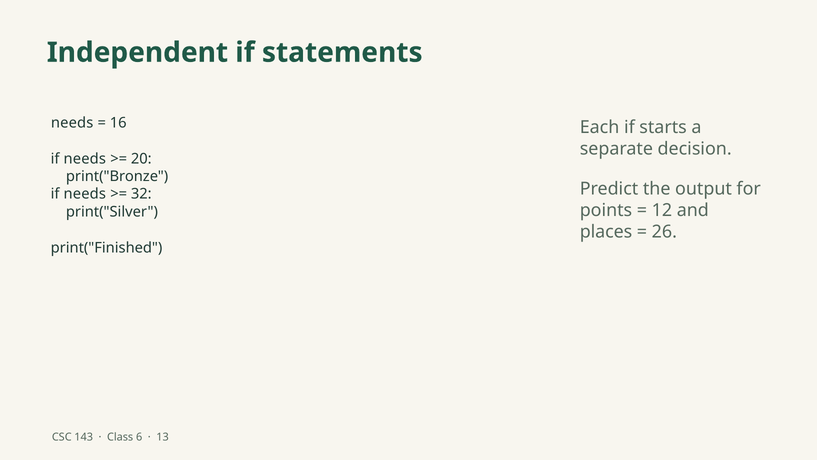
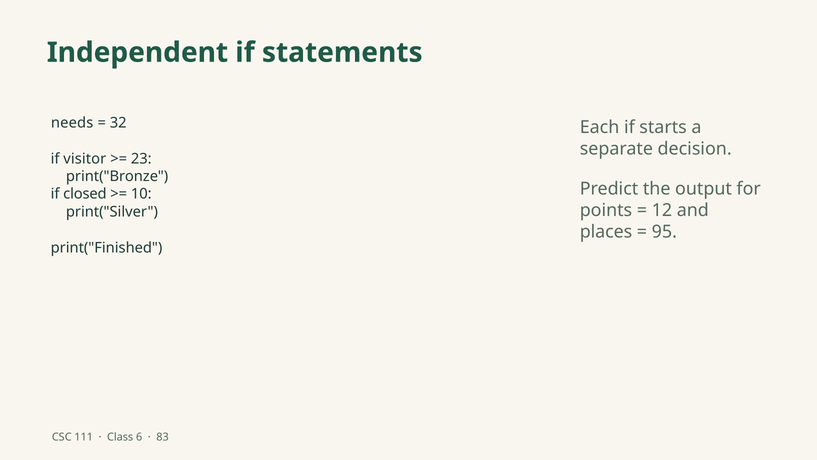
16: 16 -> 32 (118, 123)
needs: needs -> visitor (85, 159)
20: 20 -> 23 (141, 159)
needs: needs -> closed (85, 194)
32: 32 -> 10 (141, 194)
26: 26 -> 95 (664, 232)
143: 143 -> 111 (84, 437)
13: 13 -> 83 (163, 437)
